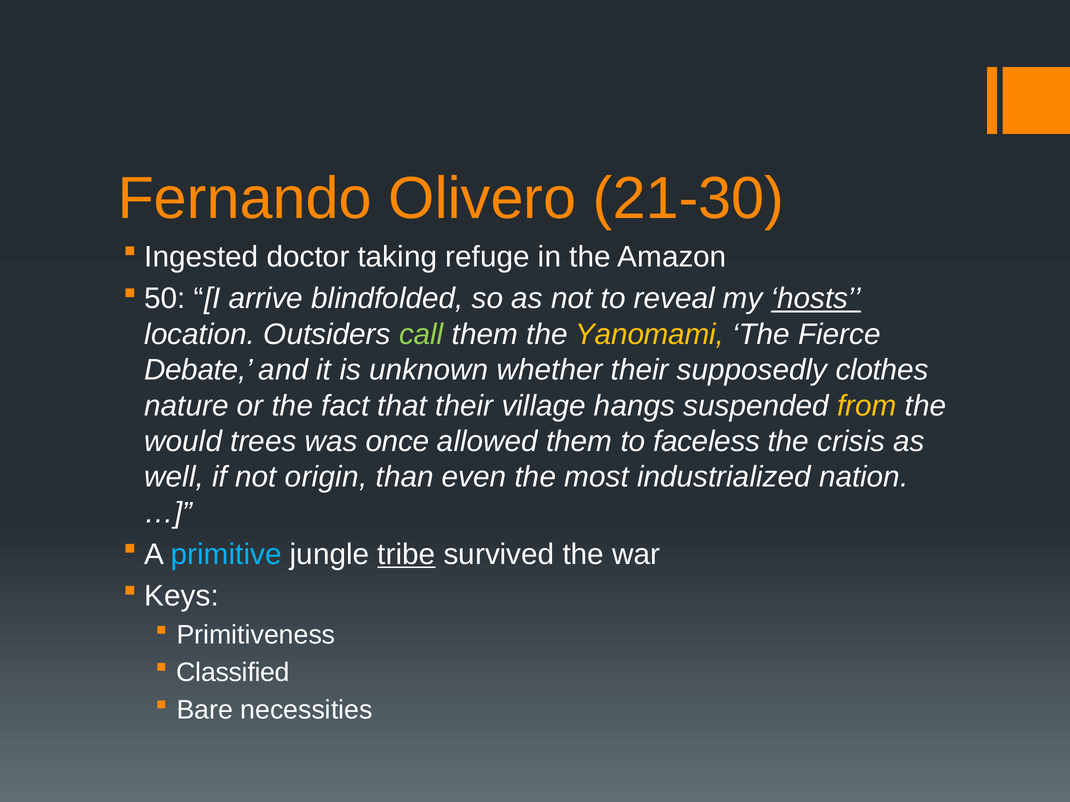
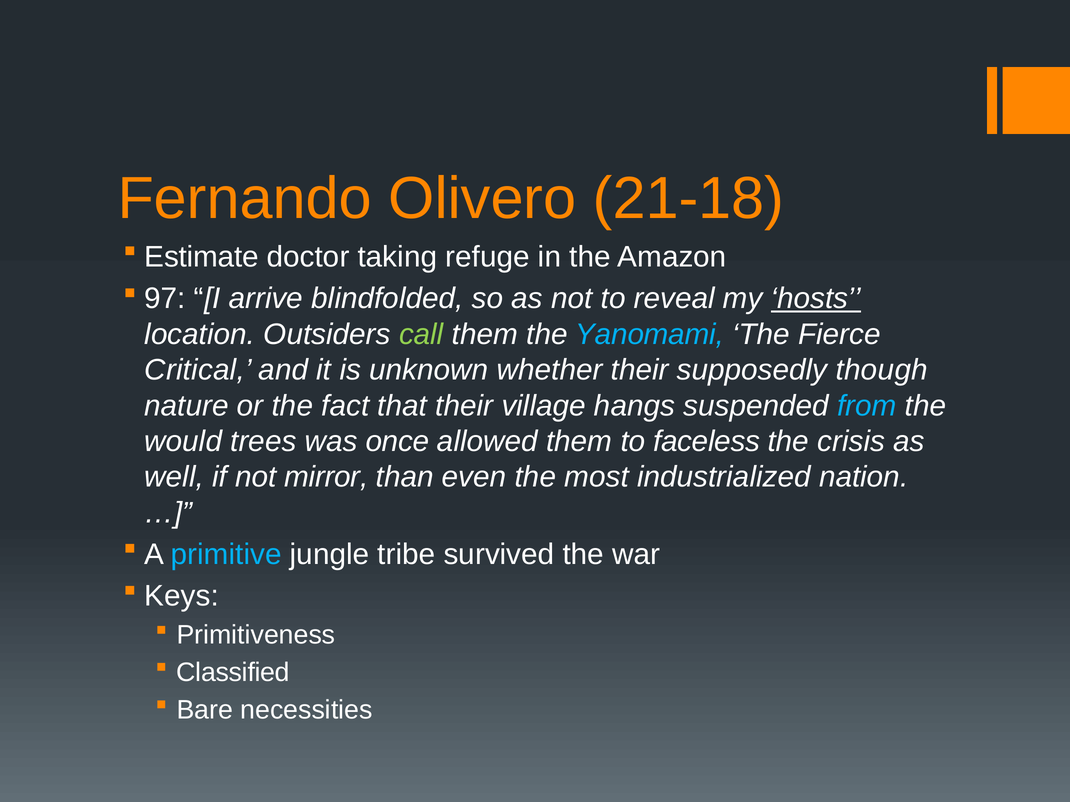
21-30: 21-30 -> 21-18 (688, 199)
Ingested: Ingested -> Estimate (202, 257)
50: 50 -> 97 (165, 299)
Yanomami colour: yellow -> light blue (650, 335)
Debate: Debate -> Critical (198, 370)
clothes: clothes -> though (882, 370)
from colour: yellow -> light blue (867, 406)
origin: origin -> mirror (326, 477)
tribe underline: present -> none (406, 555)
